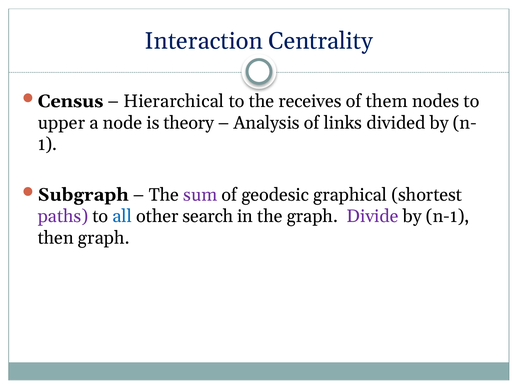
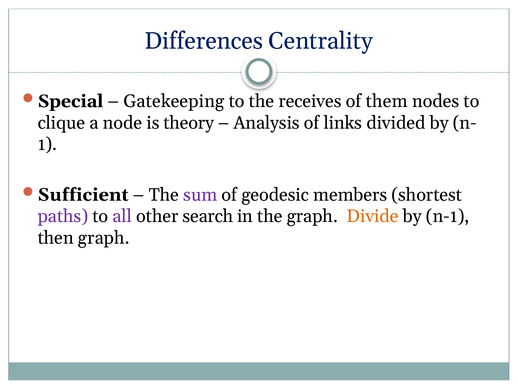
Interaction: Interaction -> Differences (204, 41)
Census: Census -> Special (71, 101)
Hierarchical: Hierarchical -> Gatekeeping (174, 101)
upper: upper -> clique (61, 123)
Subgraph: Subgraph -> Sufficient (83, 194)
graphical: graphical -> members (350, 194)
all colour: blue -> purple (122, 216)
Divide colour: purple -> orange (373, 216)
